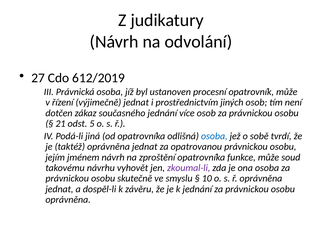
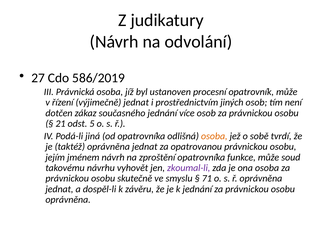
612/2019: 612/2019 -> 586/2019 (99, 78)
osoba colour: blue -> orange (214, 136)
10: 10 -> 71 (207, 179)
